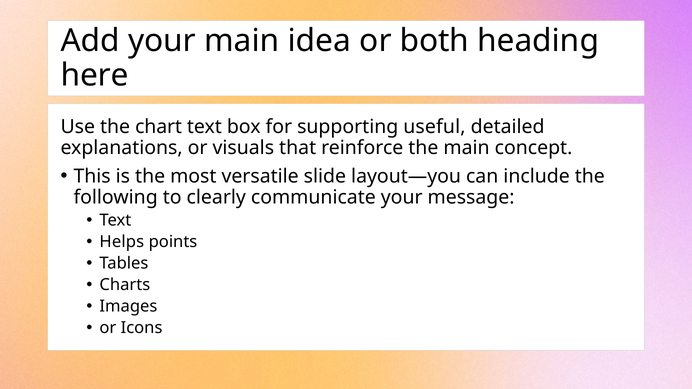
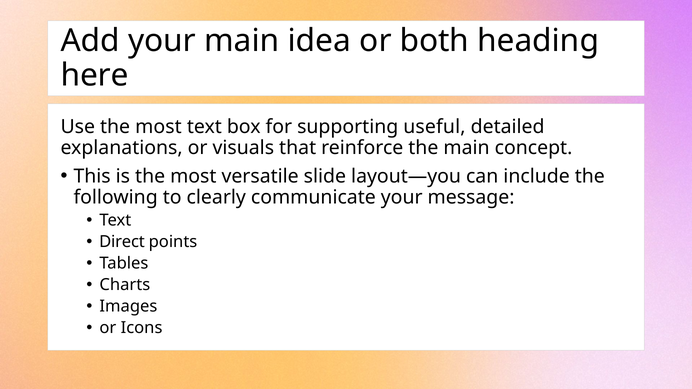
Use the chart: chart -> most (158, 127)
Helps: Helps -> Direct (122, 242)
